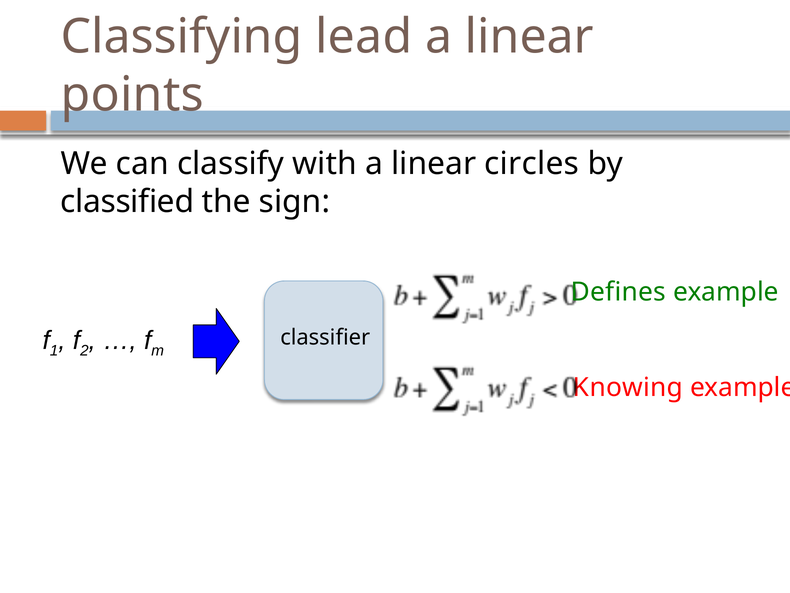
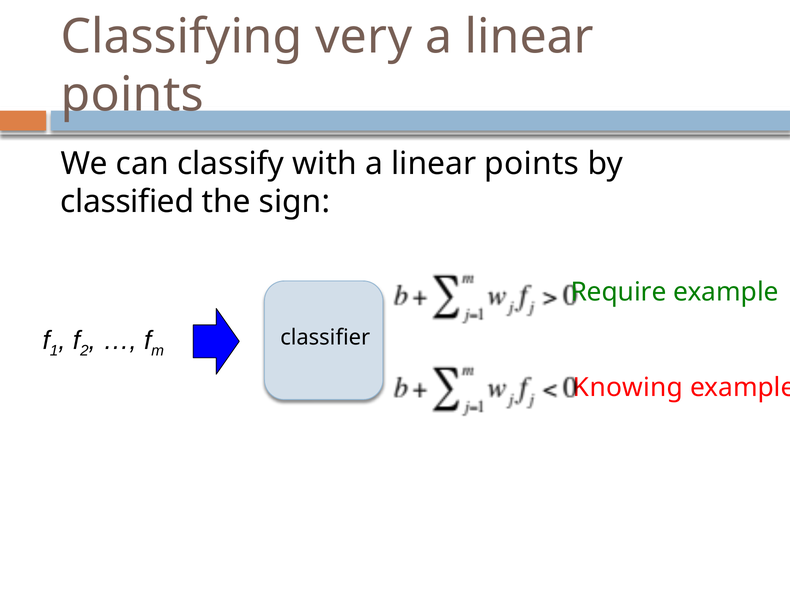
lead: lead -> very (364, 37)
with a linear circles: circles -> points (532, 163)
Defines: Defines -> Require (619, 292)
